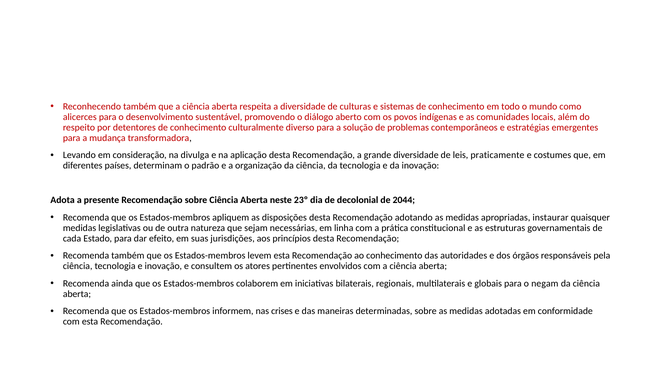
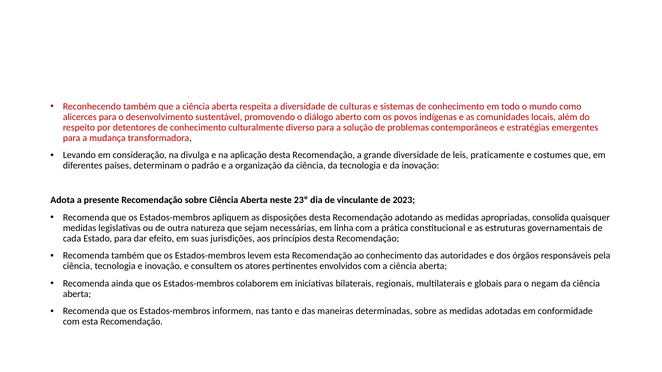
decolonial: decolonial -> vinculante (358, 201)
2044: 2044 -> 2023 (404, 201)
instaurar: instaurar -> consolida (551, 218)
crises: crises -> tanto (282, 312)
